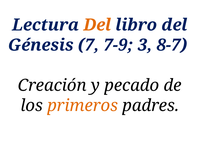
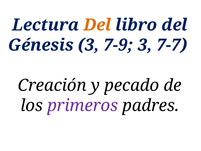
Génesis 7: 7 -> 3 (89, 45)
8-7: 8-7 -> 7-7 (172, 45)
primeros colour: orange -> purple (83, 105)
